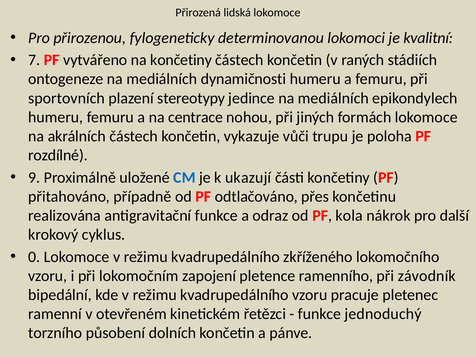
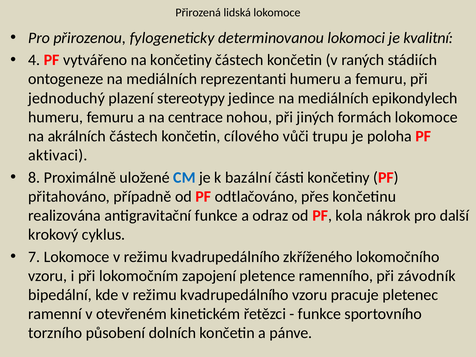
7: 7 -> 4 (34, 60)
dynamičnosti: dynamičnosti -> reprezentanti (243, 79)
sportovních: sportovních -> jednoduchý (67, 98)
vykazuje: vykazuje -> cílového (252, 136)
rozdílné: rozdílné -> aktivaci (58, 155)
9: 9 -> 8 (34, 177)
ukazují: ukazují -> bazální (248, 177)
0: 0 -> 7 (34, 257)
jednoduchý: jednoduchý -> sportovního (383, 314)
